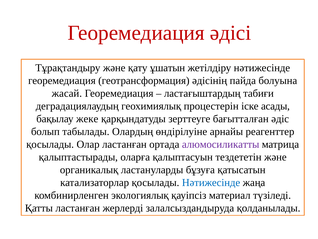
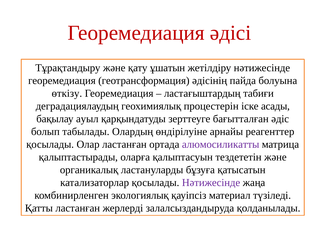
жасай: жасай -> өткізу (67, 93)
жеке: жеке -> ауыл (87, 119)
Нәтижесінде colour: blue -> purple (211, 182)
